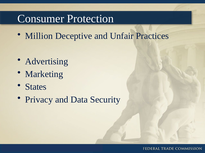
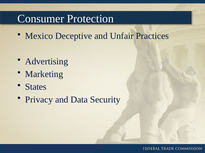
Million: Million -> Mexico (39, 36)
